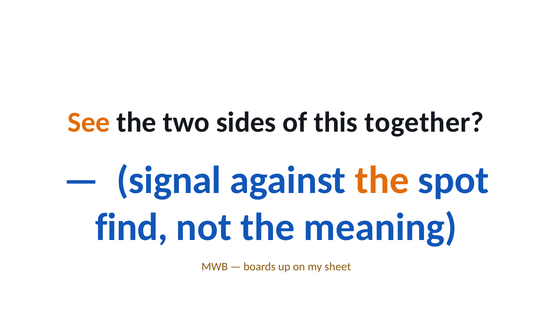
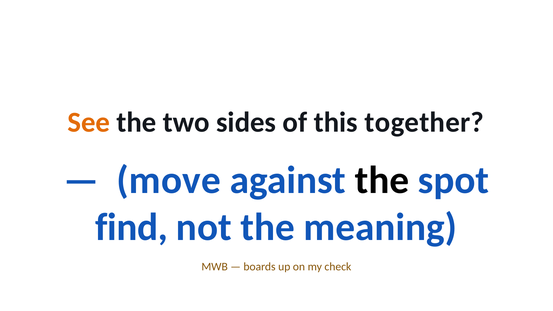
signal: signal -> move (169, 180)
the colour: orange -> black (382, 180)
sheet: sheet -> check (338, 267)
